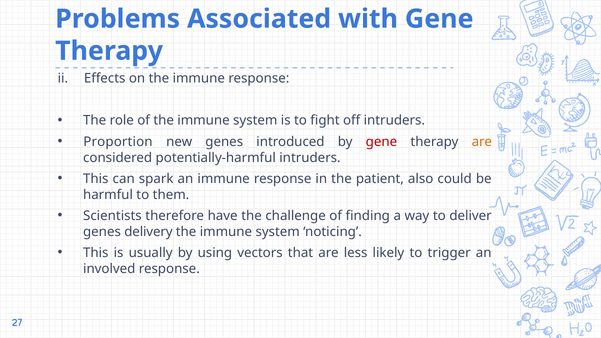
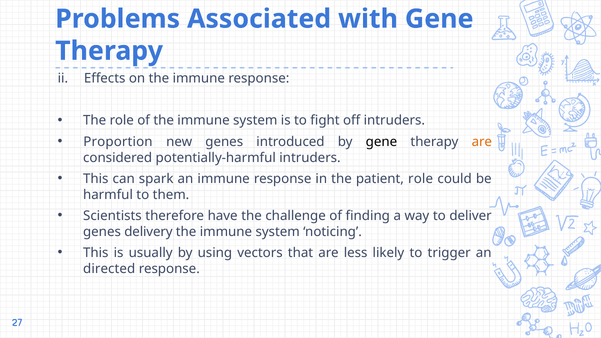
gene colour: red -> black (381, 142)
patient also: also -> role (421, 179)
involved: involved -> directed (109, 269)
